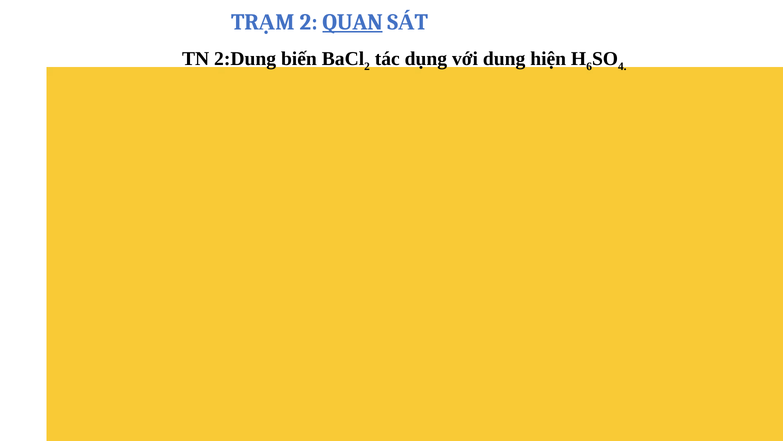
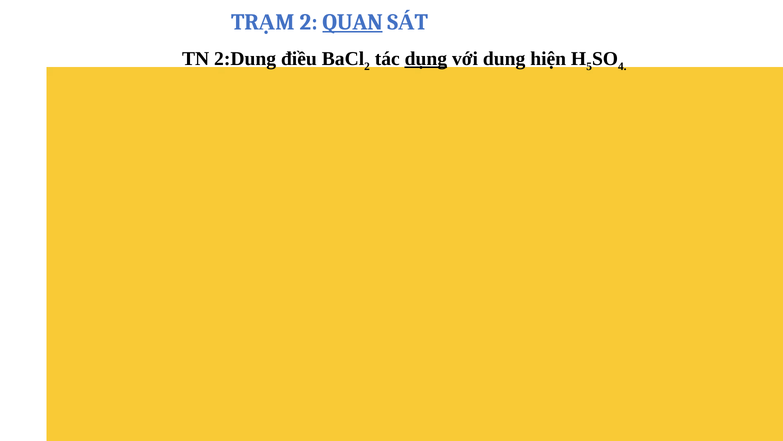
biến: biến -> điều (299, 59)
dụng underline: none -> present (426, 59)
6: 6 -> 5 (589, 66)
